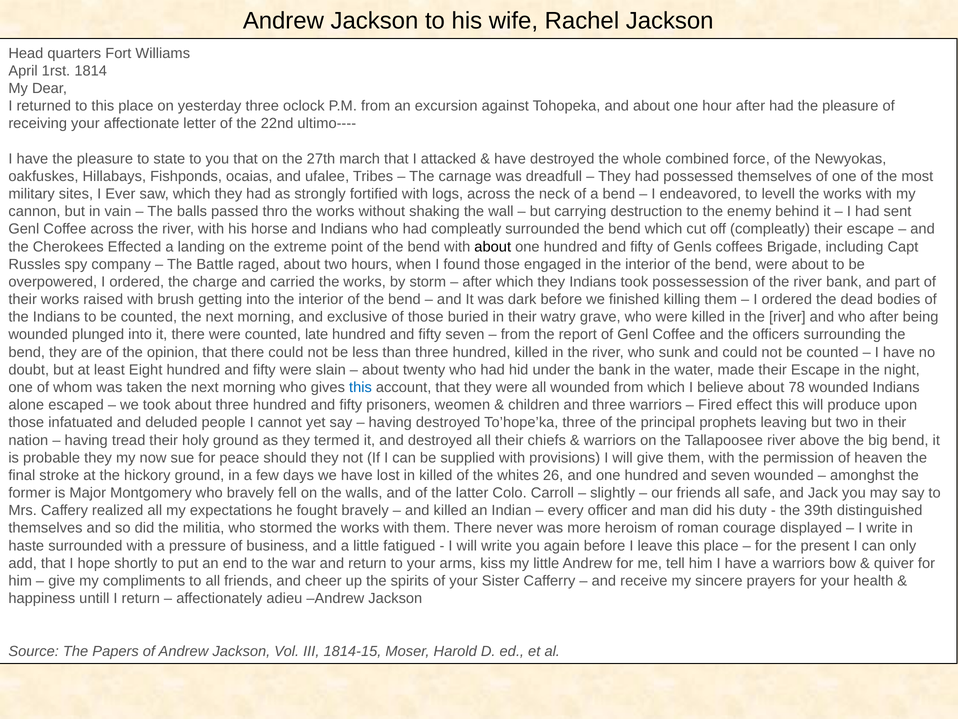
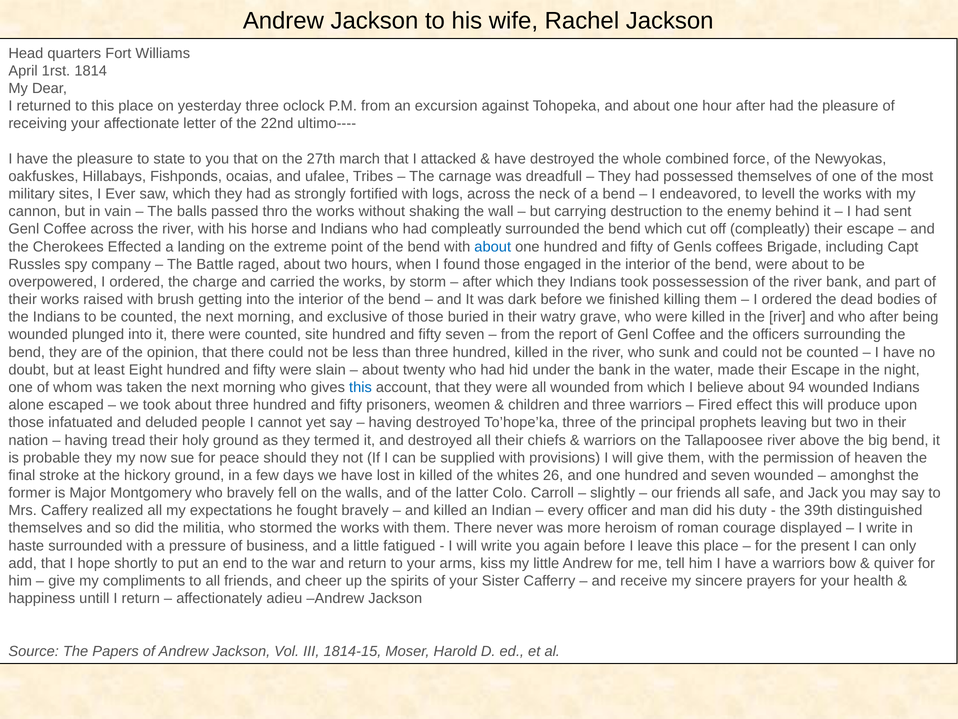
about colour: black -> blue (493, 247)
late: late -> site (316, 334)
78: 78 -> 94 (797, 387)
